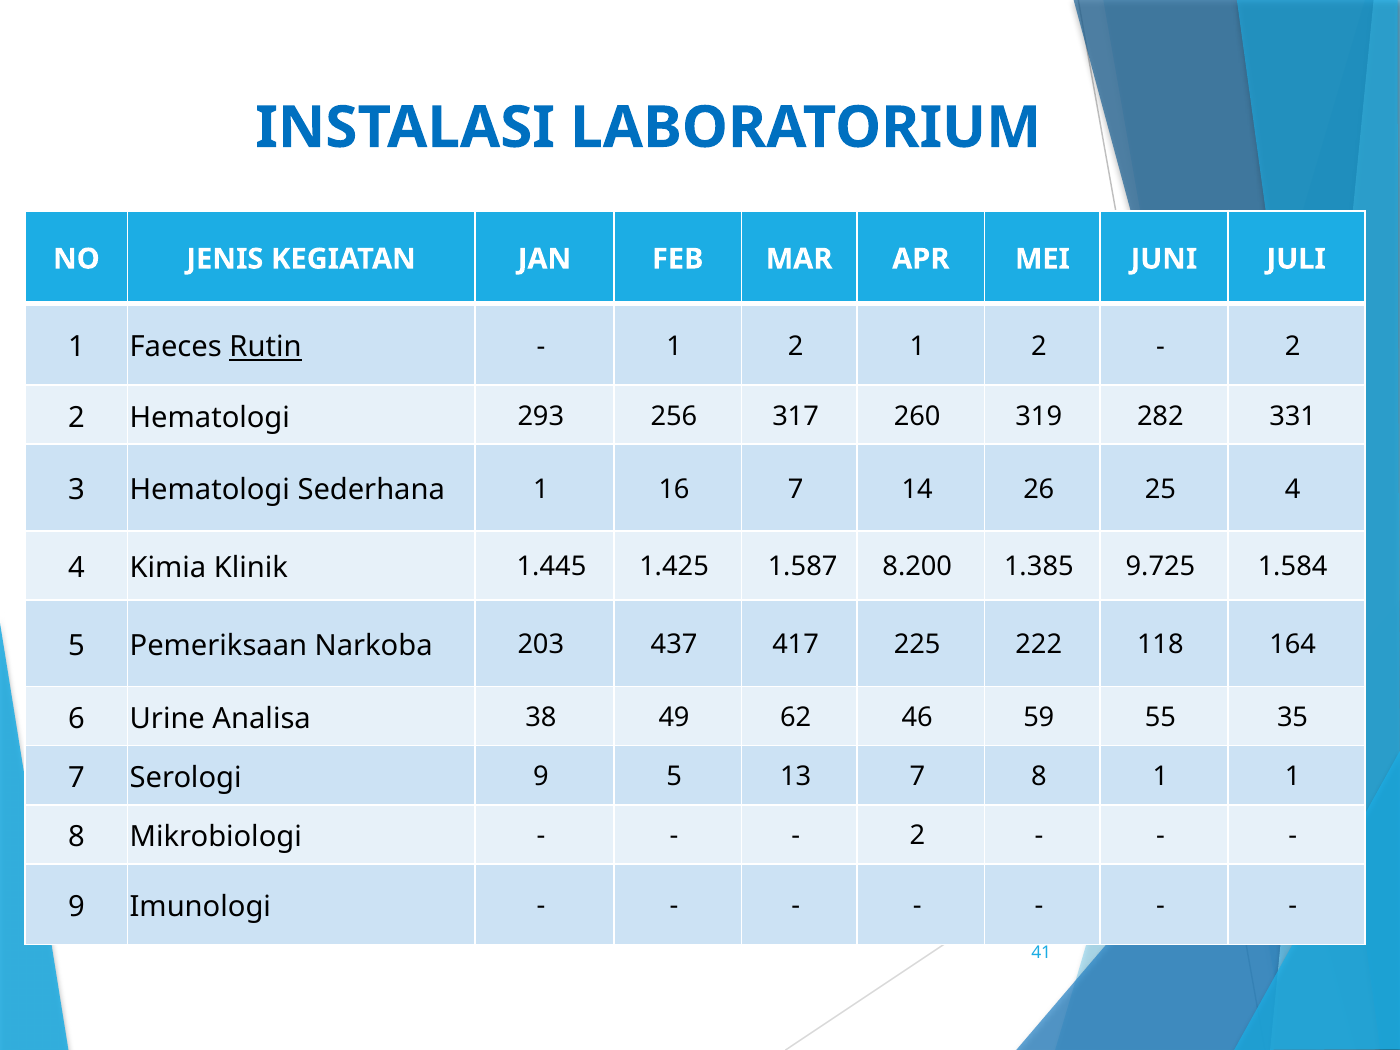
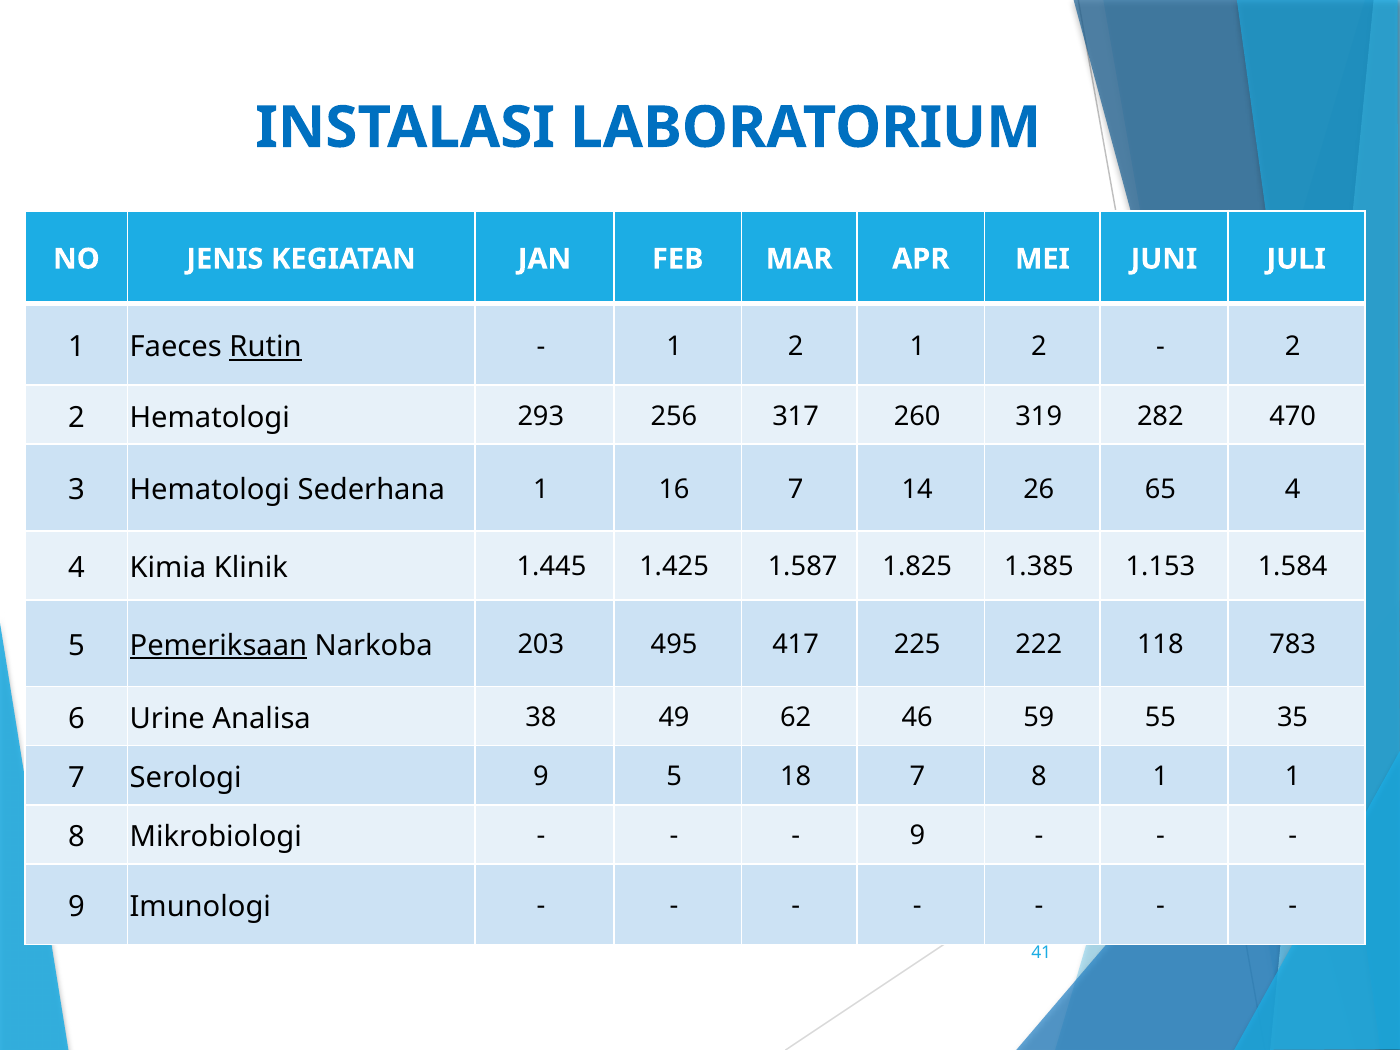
331: 331 -> 470 (1293, 416)
25: 25 -> 65 (1160, 489)
8.200: 8.200 -> 1.825 (917, 567)
9.725: 9.725 -> 1.153 (1160, 567)
Pemeriksaan underline: none -> present (218, 646)
437: 437 -> 495 (674, 645)
164: 164 -> 783 (1293, 645)
13: 13 -> 18 (796, 777)
2: 2 -> 9 (917, 836)
